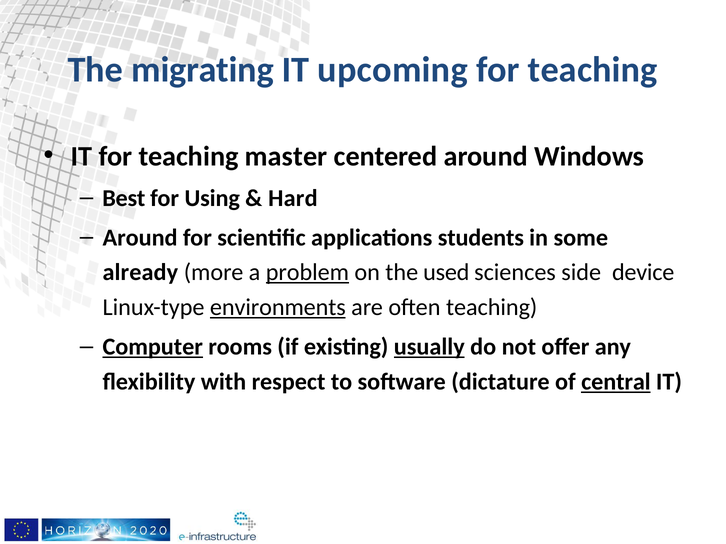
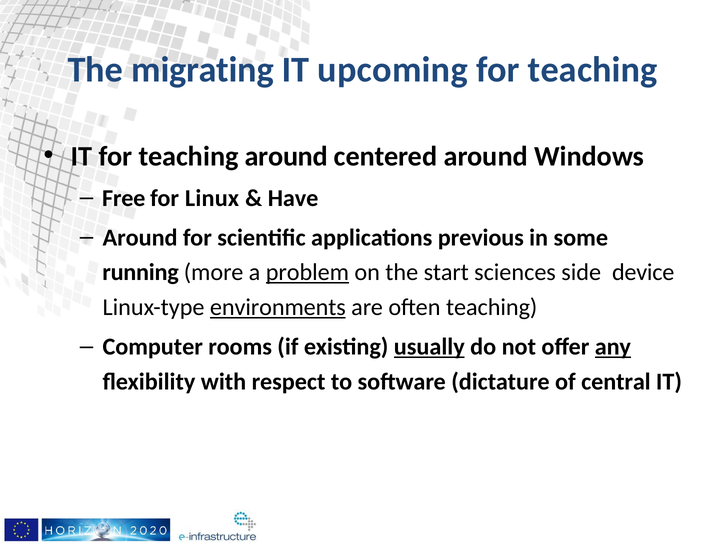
teaching master: master -> around (286, 156)
Best: Best -> Free (124, 198)
Using: Using -> Linux (212, 198)
Hard: Hard -> Have (293, 198)
students: students -> previous (481, 238)
already: already -> running (141, 273)
used: used -> start (446, 273)
Computer underline: present -> none (153, 347)
any underline: none -> present (613, 347)
central underline: present -> none (616, 382)
